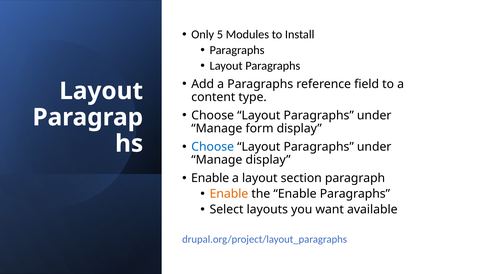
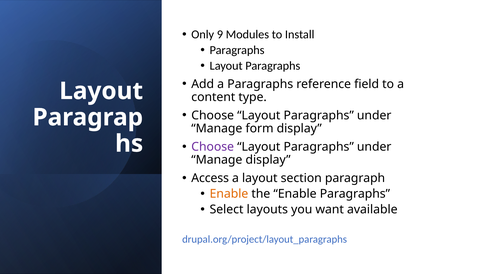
5: 5 -> 9 (220, 34)
Choose colour: blue -> purple (213, 147)
Enable: Enable -> Access (210, 178)
